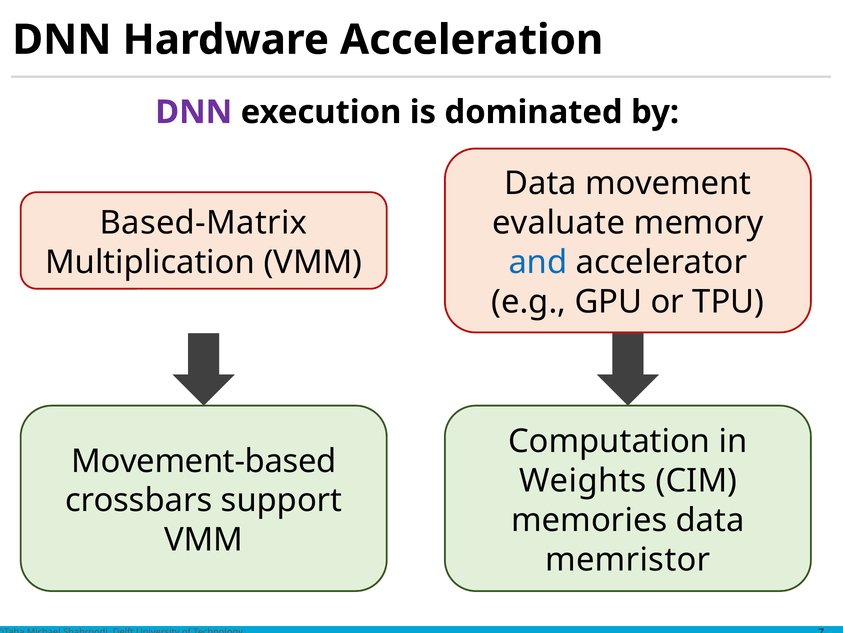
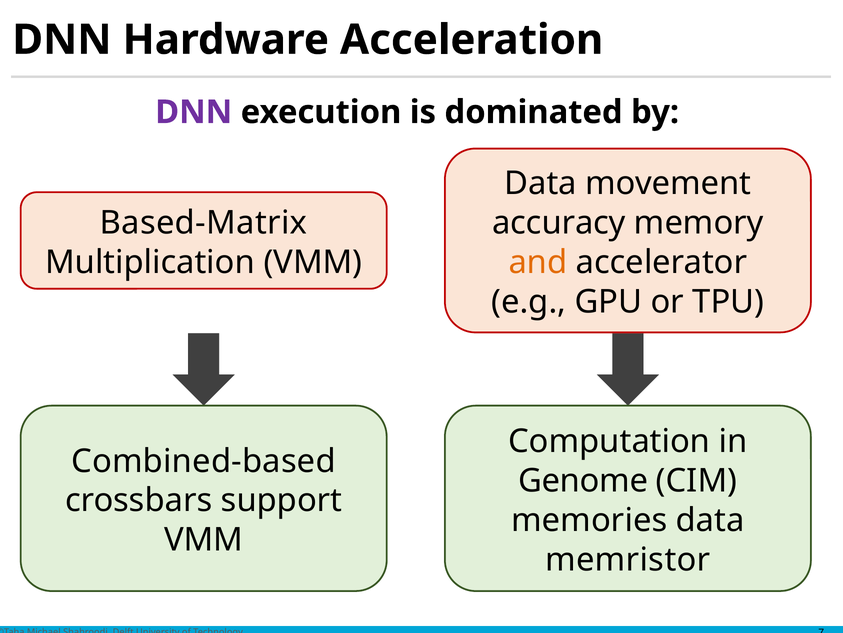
evaluate: evaluate -> accuracy (559, 223)
and colour: blue -> orange (538, 262)
Movement-based: Movement-based -> Combined-based (203, 461)
Weights: Weights -> Genome (583, 480)
